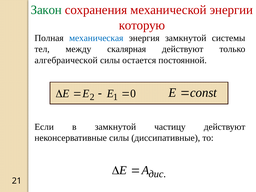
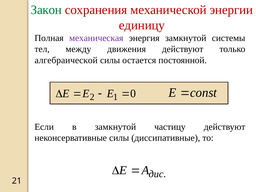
которую: которую -> единицу (142, 25)
механическая colour: blue -> purple (96, 38)
скалярная: скалярная -> движения (127, 49)
